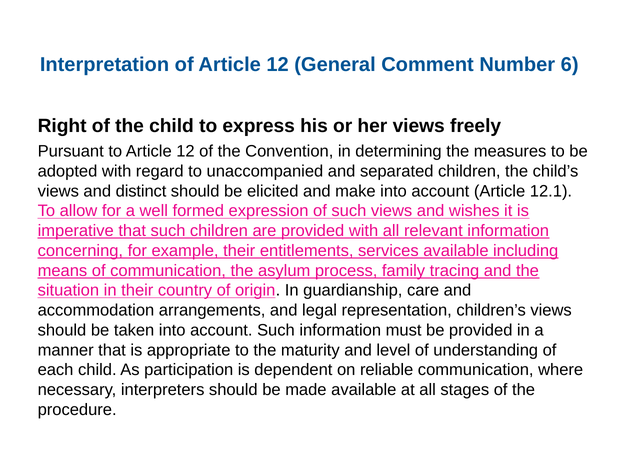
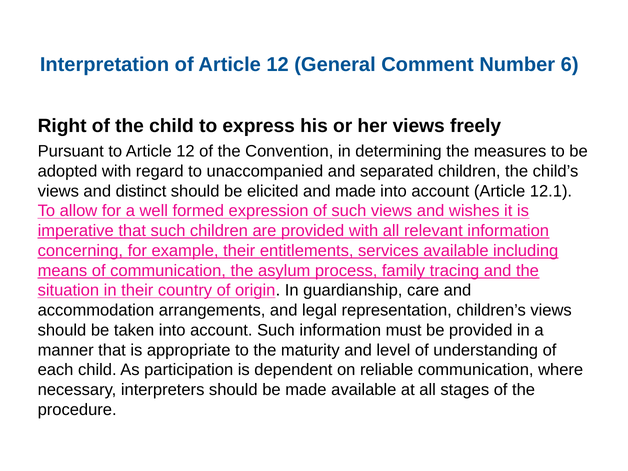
and make: make -> made (355, 191)
